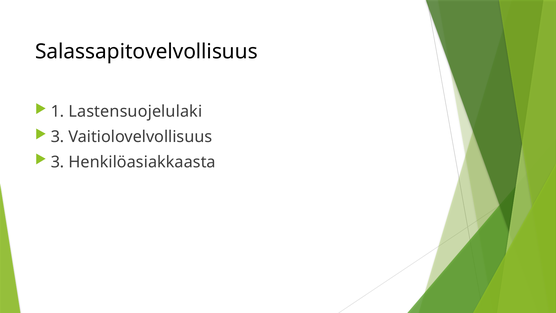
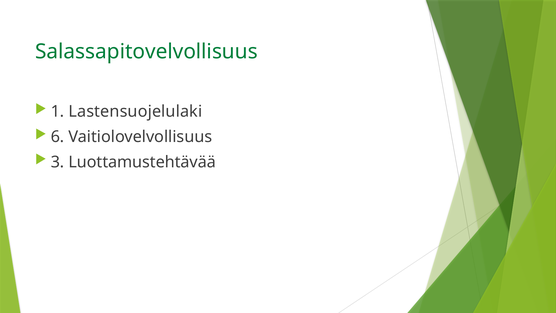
Salassapitovelvollisuus colour: black -> green (146, 52)
3: 3 -> 6 (58, 137)
Henkilöasiakkaasta: Henkilöasiakkaasta -> Luottamustehtävää (142, 162)
